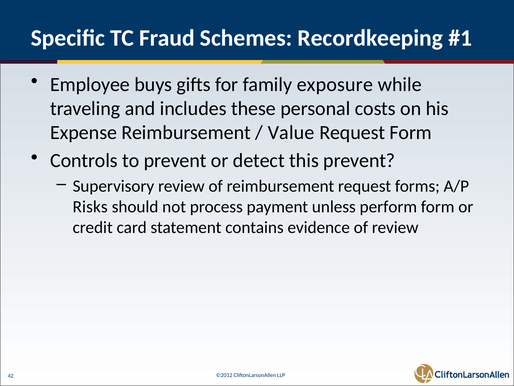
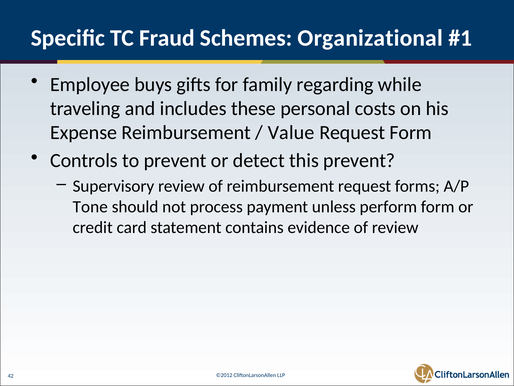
Recordkeeping: Recordkeeping -> Organizational (370, 38)
exposure: exposure -> regarding (335, 85)
Risks: Risks -> Tone (90, 207)
